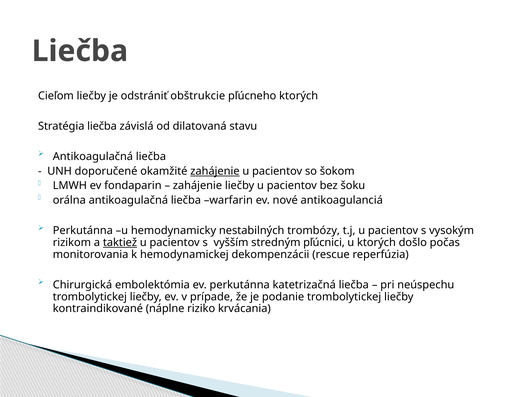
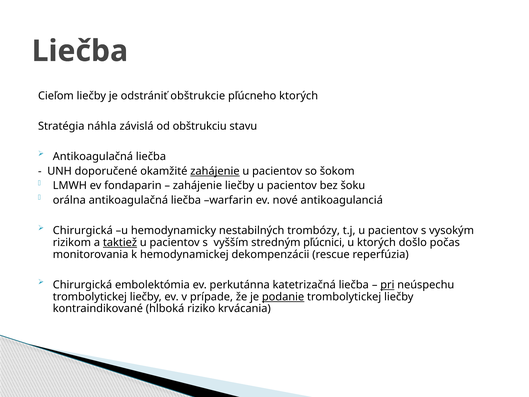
Stratégia liečba: liečba -> náhla (102, 126)
dilatovaná: dilatovaná -> obštrukciu (200, 126)
Perkutánna: Perkutánna -> Chirurgická (83, 230)
pri underline: none -> present (387, 285)
podanie underline: none -> present (283, 297)
náplne: náplne -> hlboká (165, 308)
